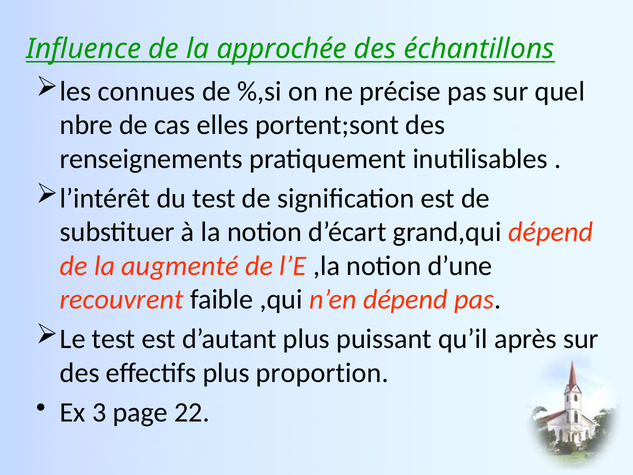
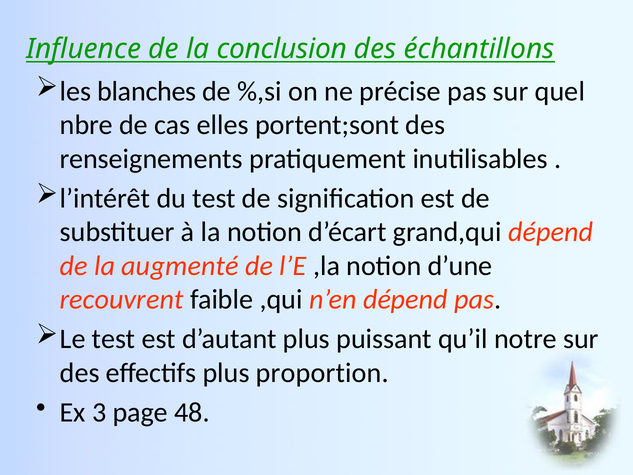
approchée: approchée -> conclusion (282, 49)
connues: connues -> blanches (147, 91)
après: après -> notre (525, 339)
22: 22 -> 48 (192, 412)
